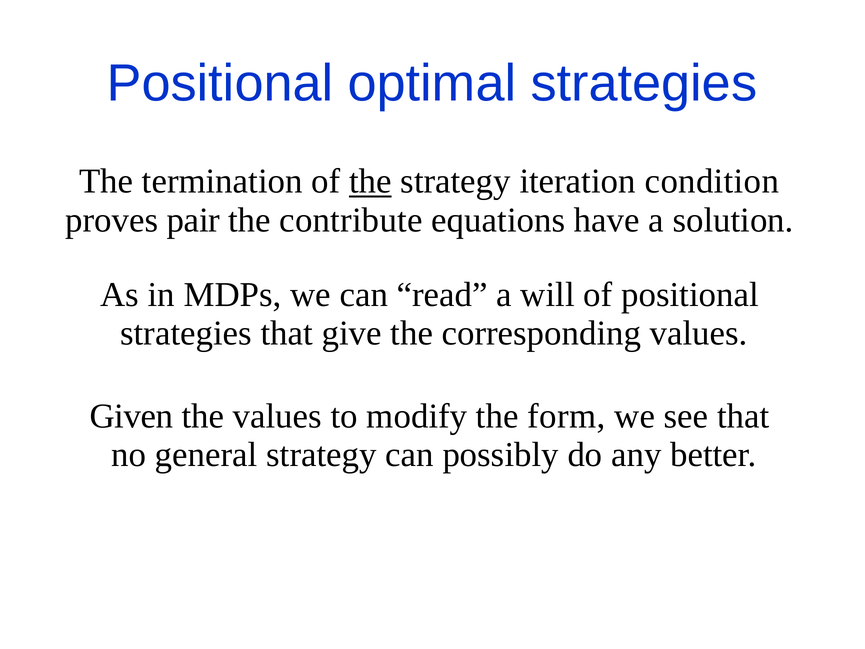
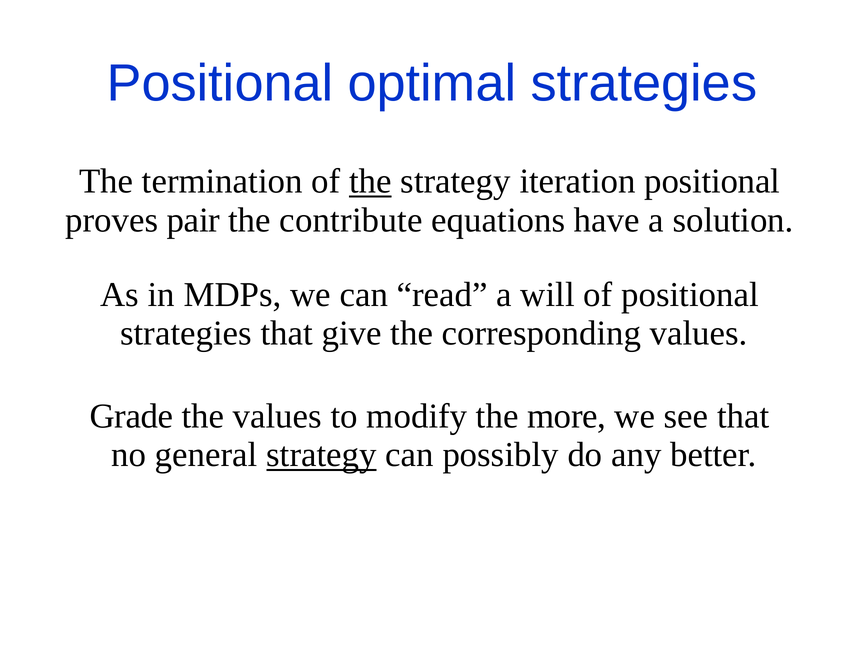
iteration condition: condition -> positional (712, 181)
Given: Given -> Grade (131, 416)
form: form -> more (567, 416)
strategy underline: none -> present (321, 455)
